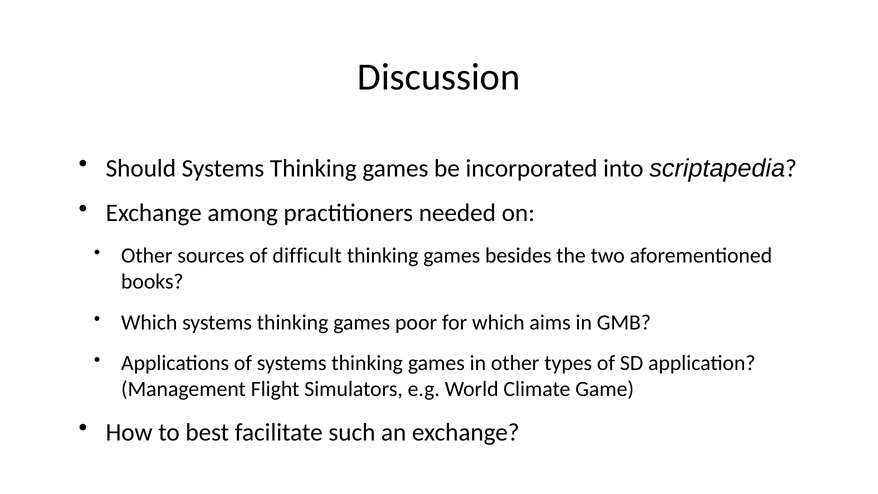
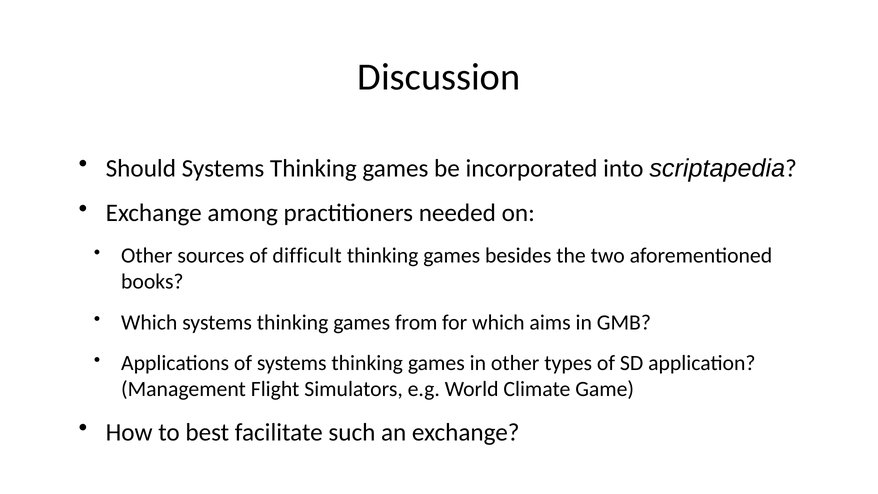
poor: poor -> from (416, 322)
